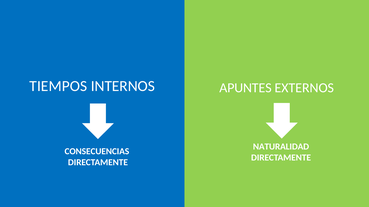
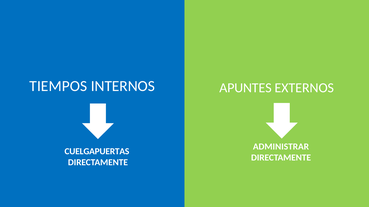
NATURALIDAD: NATURALIDAD -> ADMINISTRAR (281, 147)
CONSECUENCIAS: CONSECUENCIAS -> CUELGAPUERTAS (97, 152)
